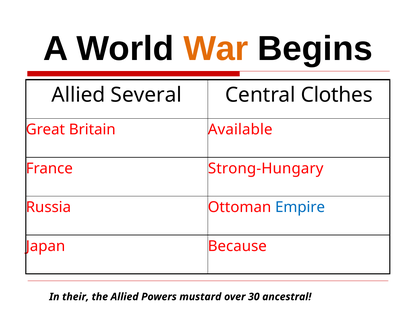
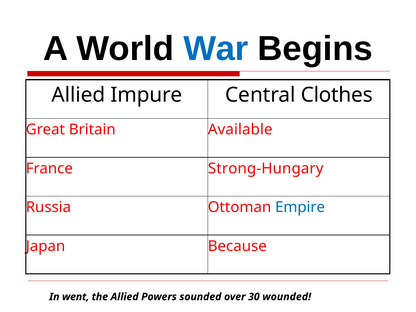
War colour: orange -> blue (216, 49)
Several: Several -> Impure (146, 95)
their: their -> went (76, 297)
mustard: mustard -> sounded (200, 297)
ancestral: ancestral -> wounded (287, 297)
